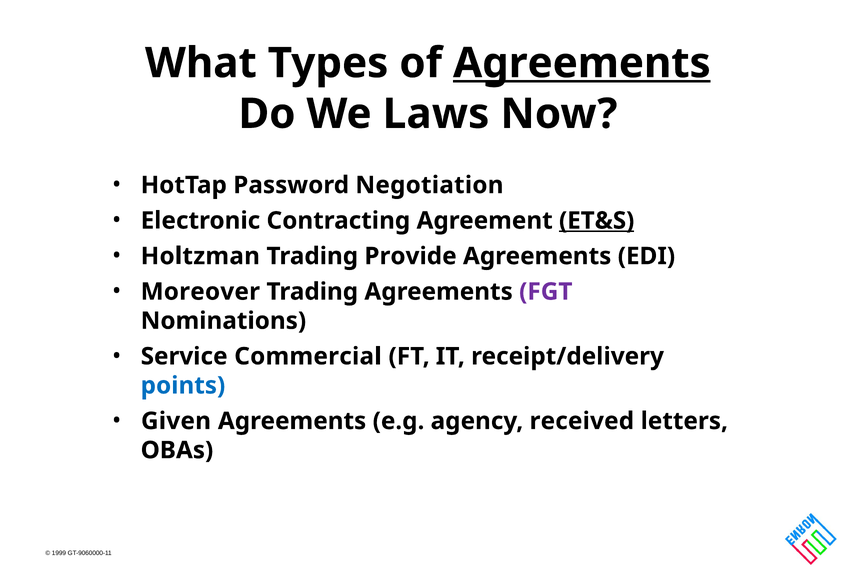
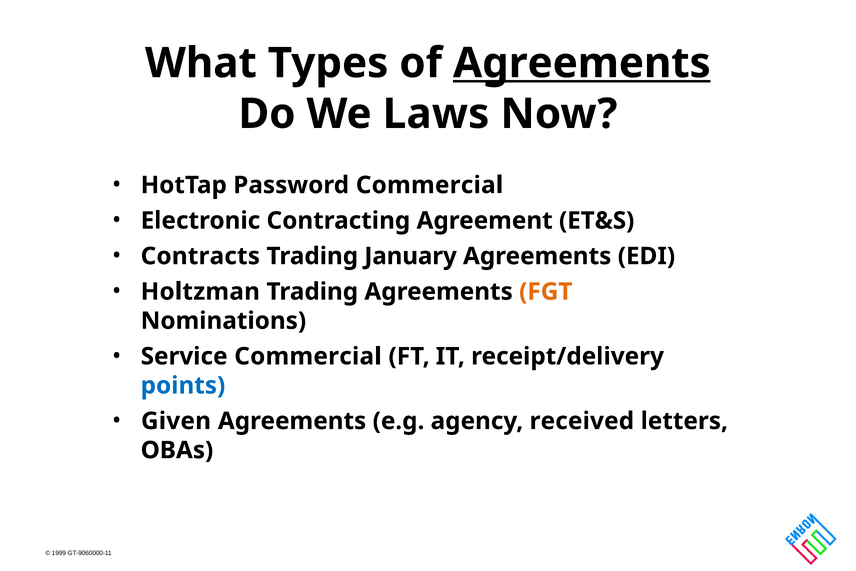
Password Negotiation: Negotiation -> Commercial (429, 185)
ET&S underline: present -> none (597, 220)
Holtzman: Holtzman -> Contracts (200, 256)
Provide: Provide -> January (411, 256)
Moreover: Moreover -> Holtzman (200, 291)
FGT colour: purple -> orange (546, 291)
